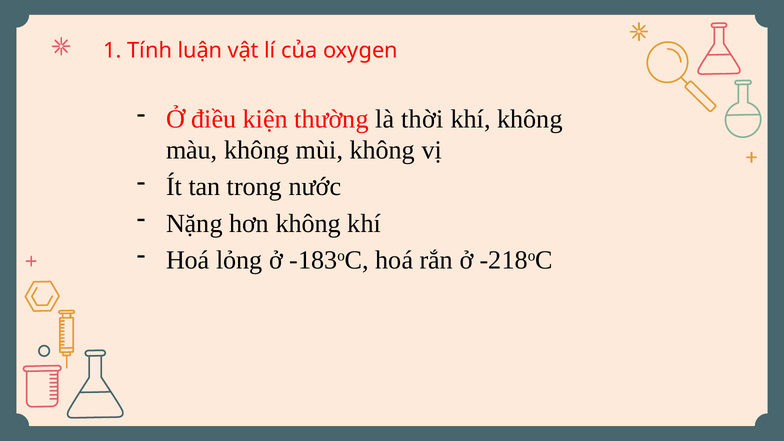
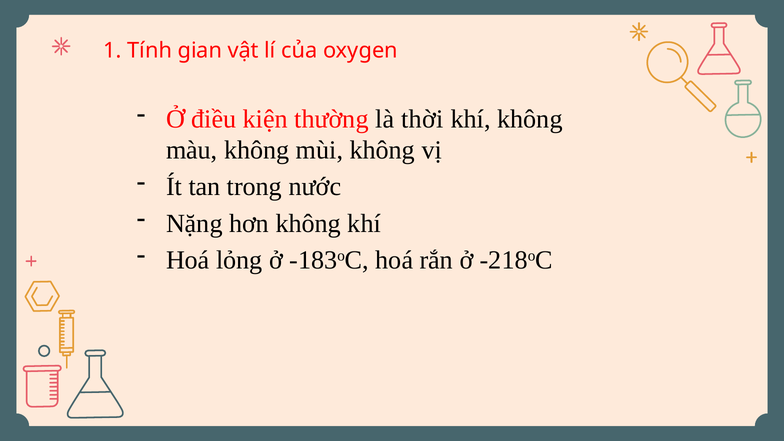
luận: luận -> gian (200, 51)
